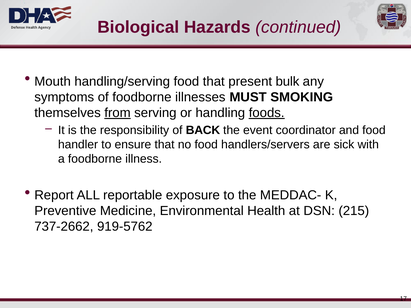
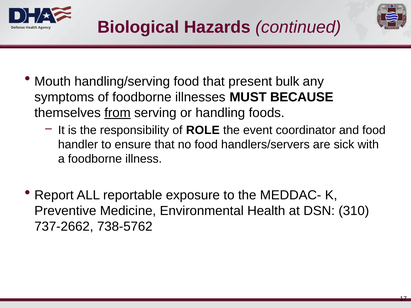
SMOKING: SMOKING -> BECAUSE (302, 97)
foods underline: present -> none (267, 113)
BACK: BACK -> ROLE (203, 130)
215: 215 -> 310 (354, 211)
919-5762: 919-5762 -> 738-5762 (125, 227)
